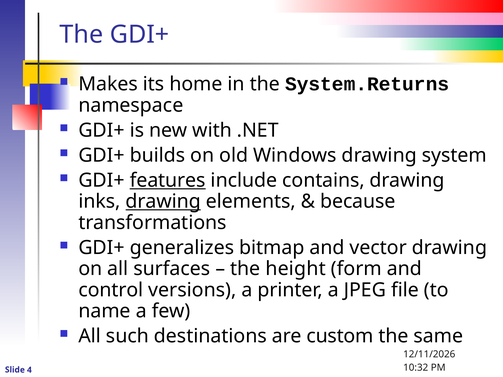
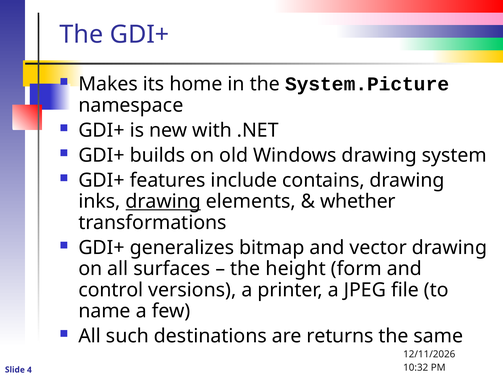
System.Returns: System.Returns -> System.Picture (367, 84)
features underline: present -> none (168, 181)
because: because -> whether (358, 202)
custom: custom -> returns (340, 336)
